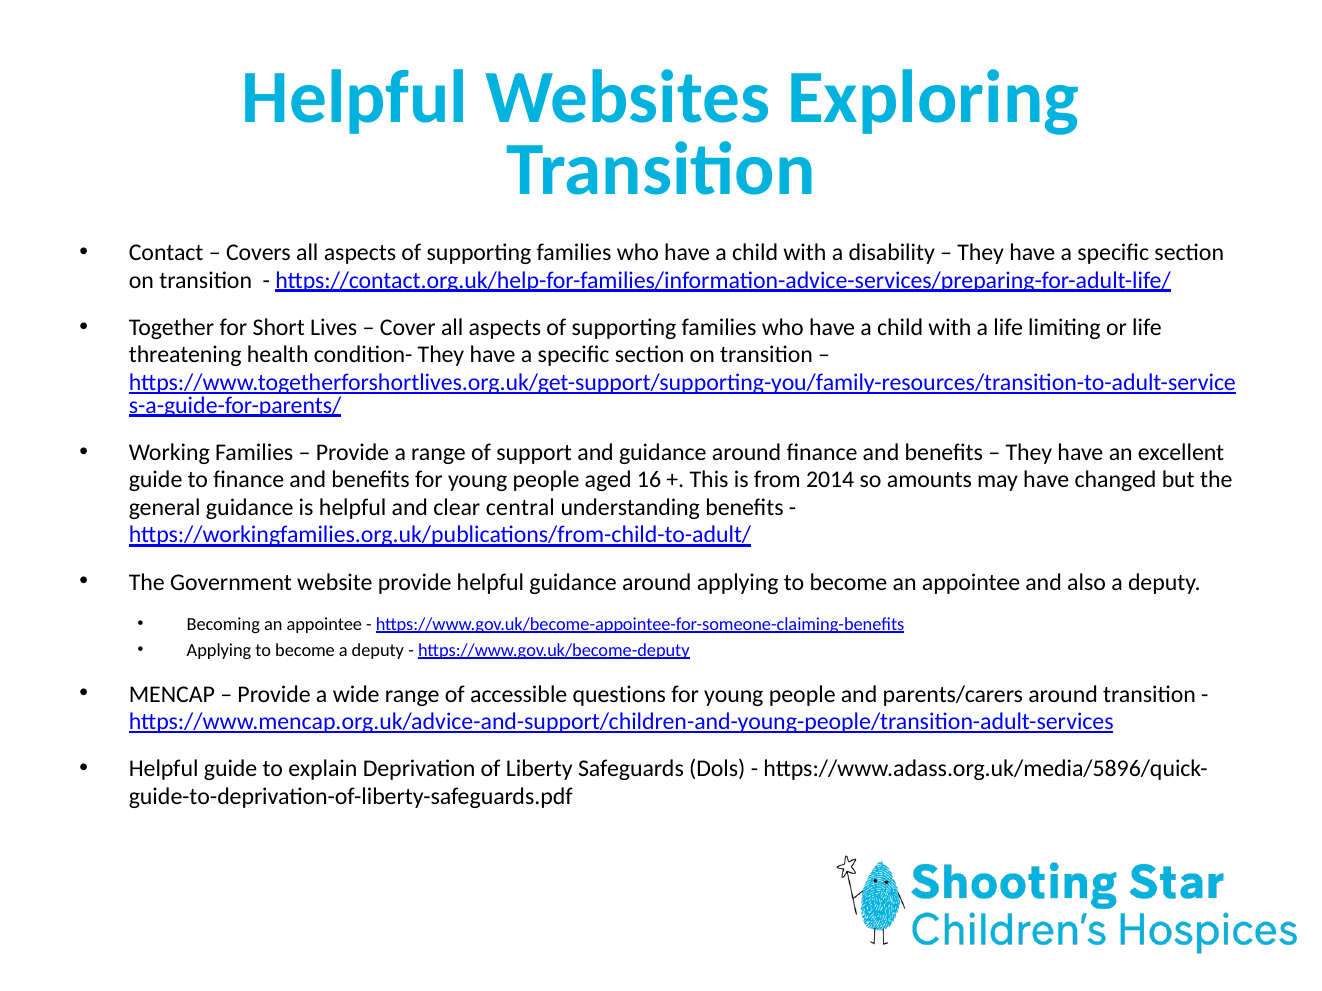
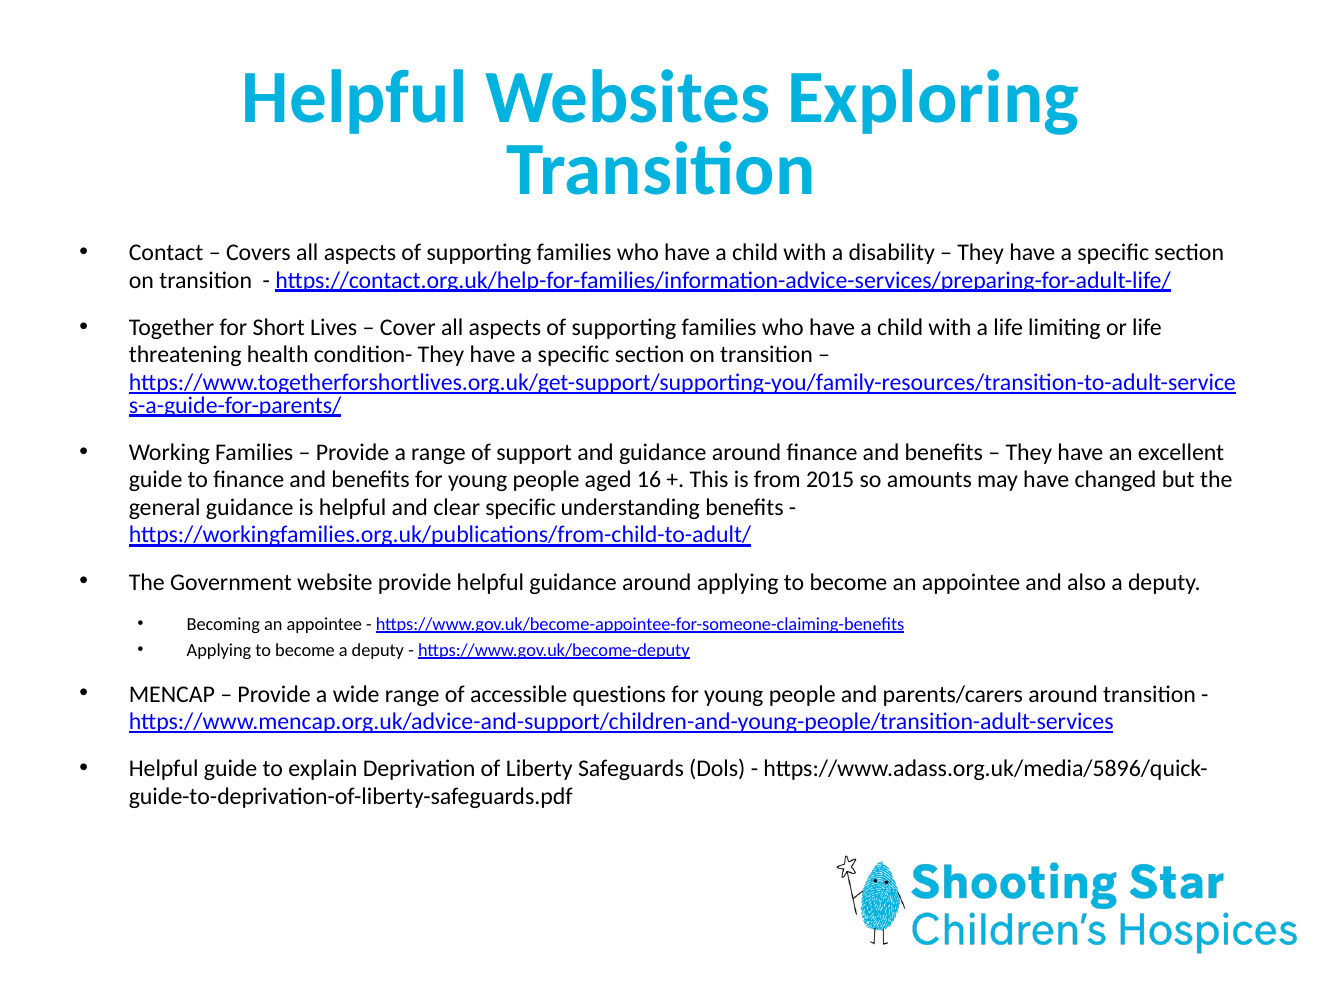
2014: 2014 -> 2015 (830, 480)
clear central: central -> specific (521, 508)
